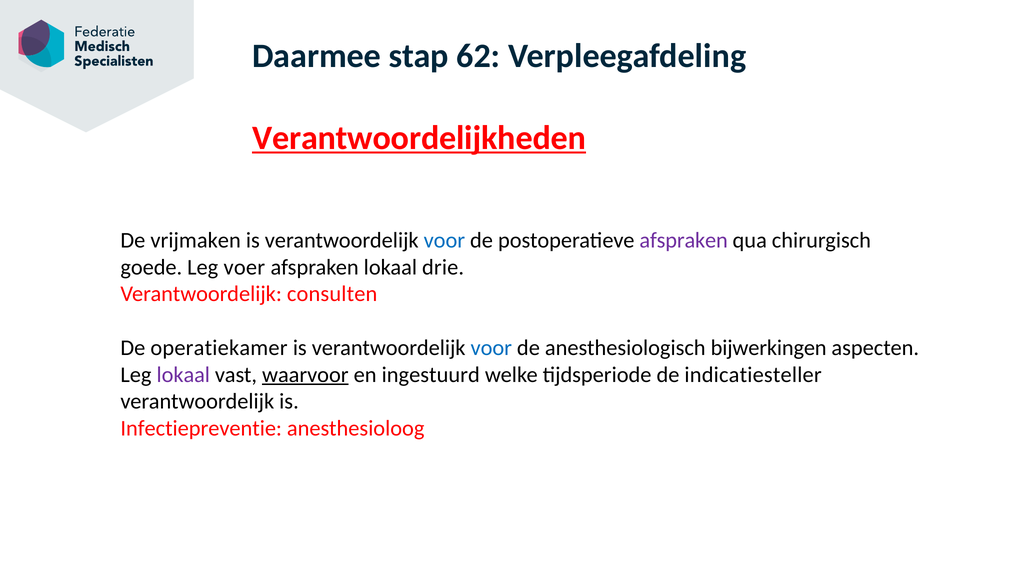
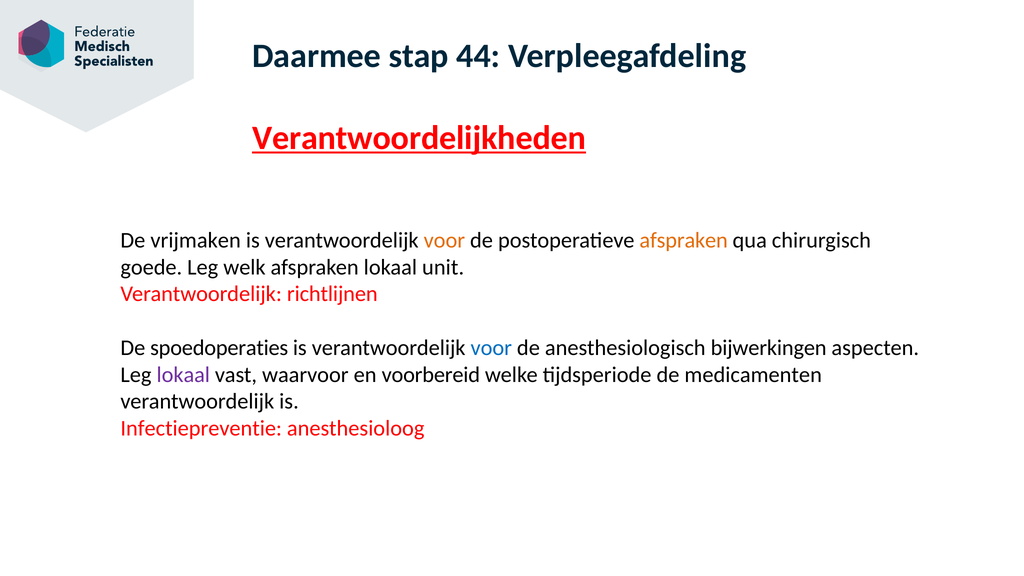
62: 62 -> 44 (478, 56)
voor colour: blue -> orange (444, 240)
afspraken colour: purple -> orange (684, 240)
voer: voer -> welk (244, 267)
drie: drie -> unit (443, 267)
consulten: consulten -> richtlijnen (332, 294)
operatiekamer: operatiekamer -> spoedoperaties (219, 348)
waarvoor underline: present -> none (305, 375)
ingestuurd: ingestuurd -> voorbereid (431, 375)
indicatiesteller: indicatiesteller -> medicamenten (753, 375)
